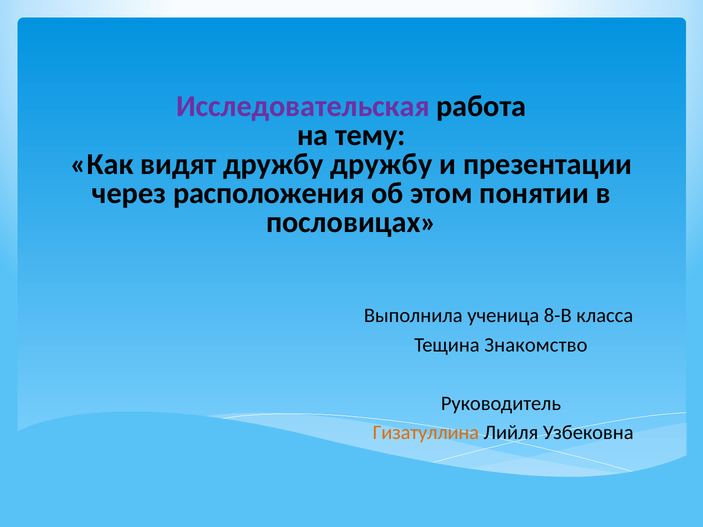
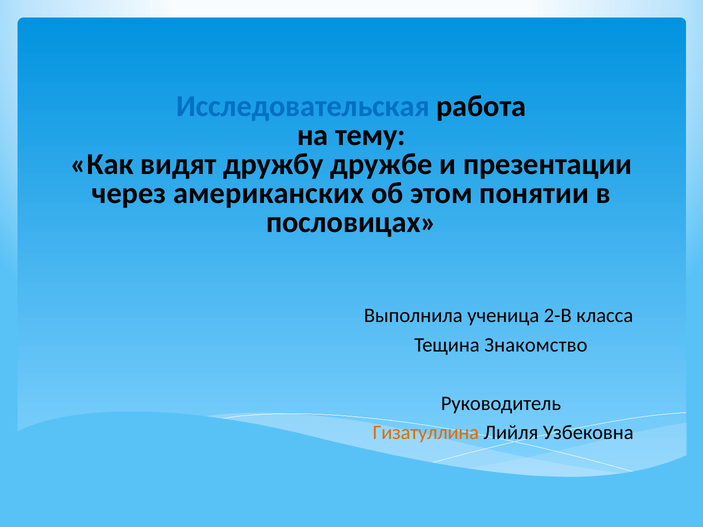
Исследовательская colour: purple -> blue (303, 106)
дружбу дружбу: дружбу -> дружбе (382, 164)
расположения: расположения -> американских (269, 193)
8-В: 8-В -> 2-В (558, 316)
